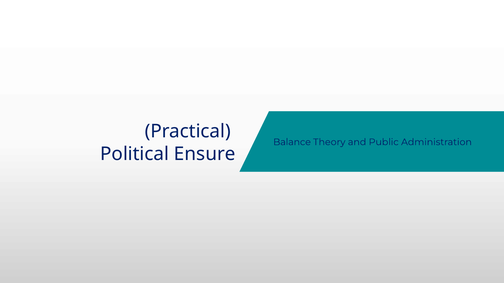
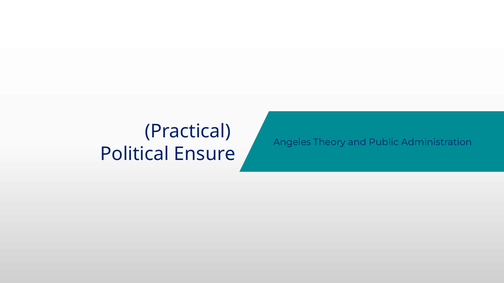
Balance: Balance -> Angeles (292, 142)
